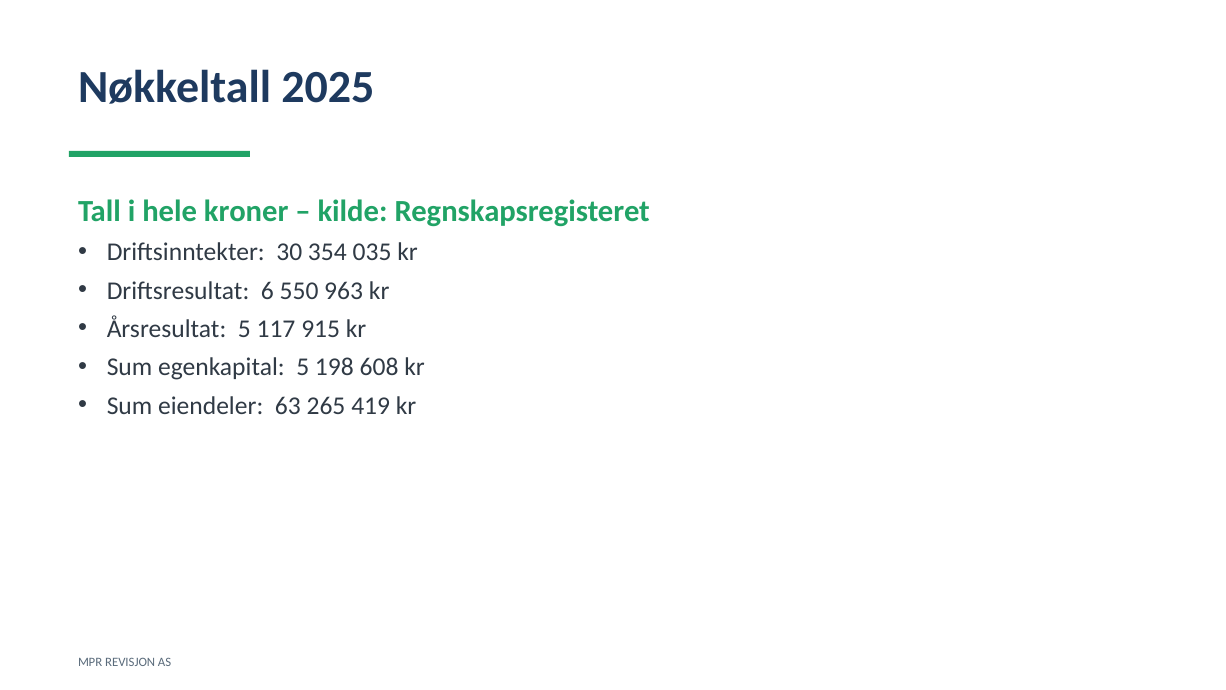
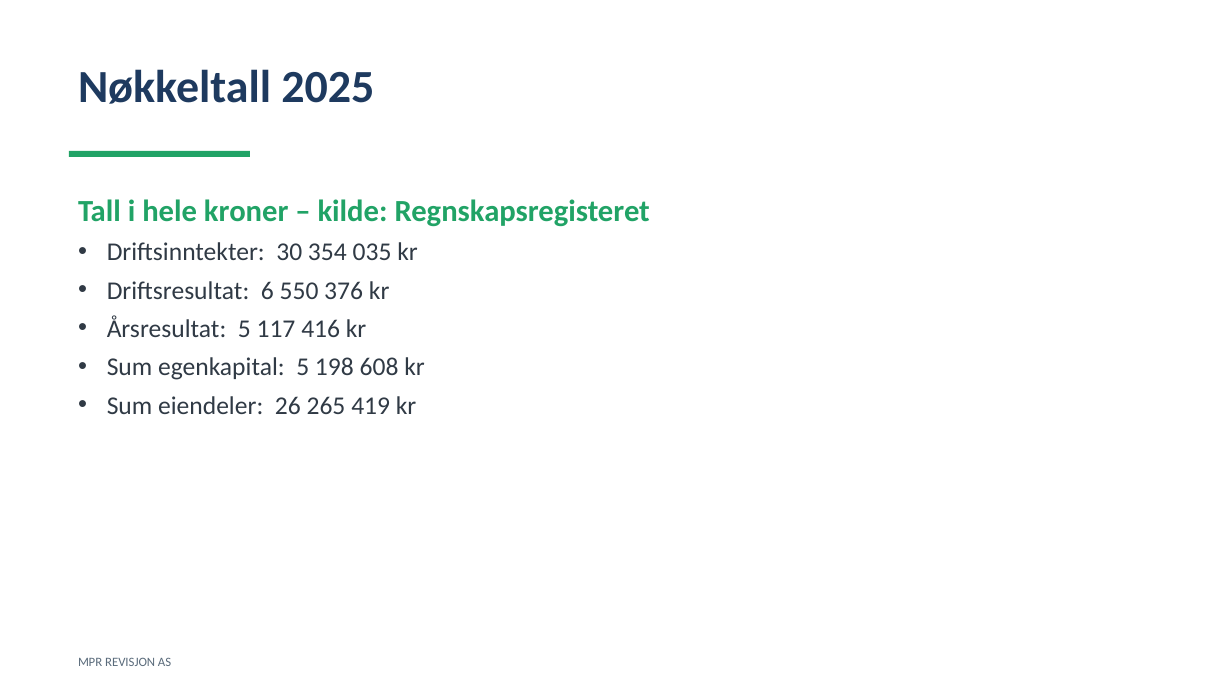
963: 963 -> 376 (344, 290)
915: 915 -> 416 (321, 329)
63: 63 -> 26 (288, 405)
